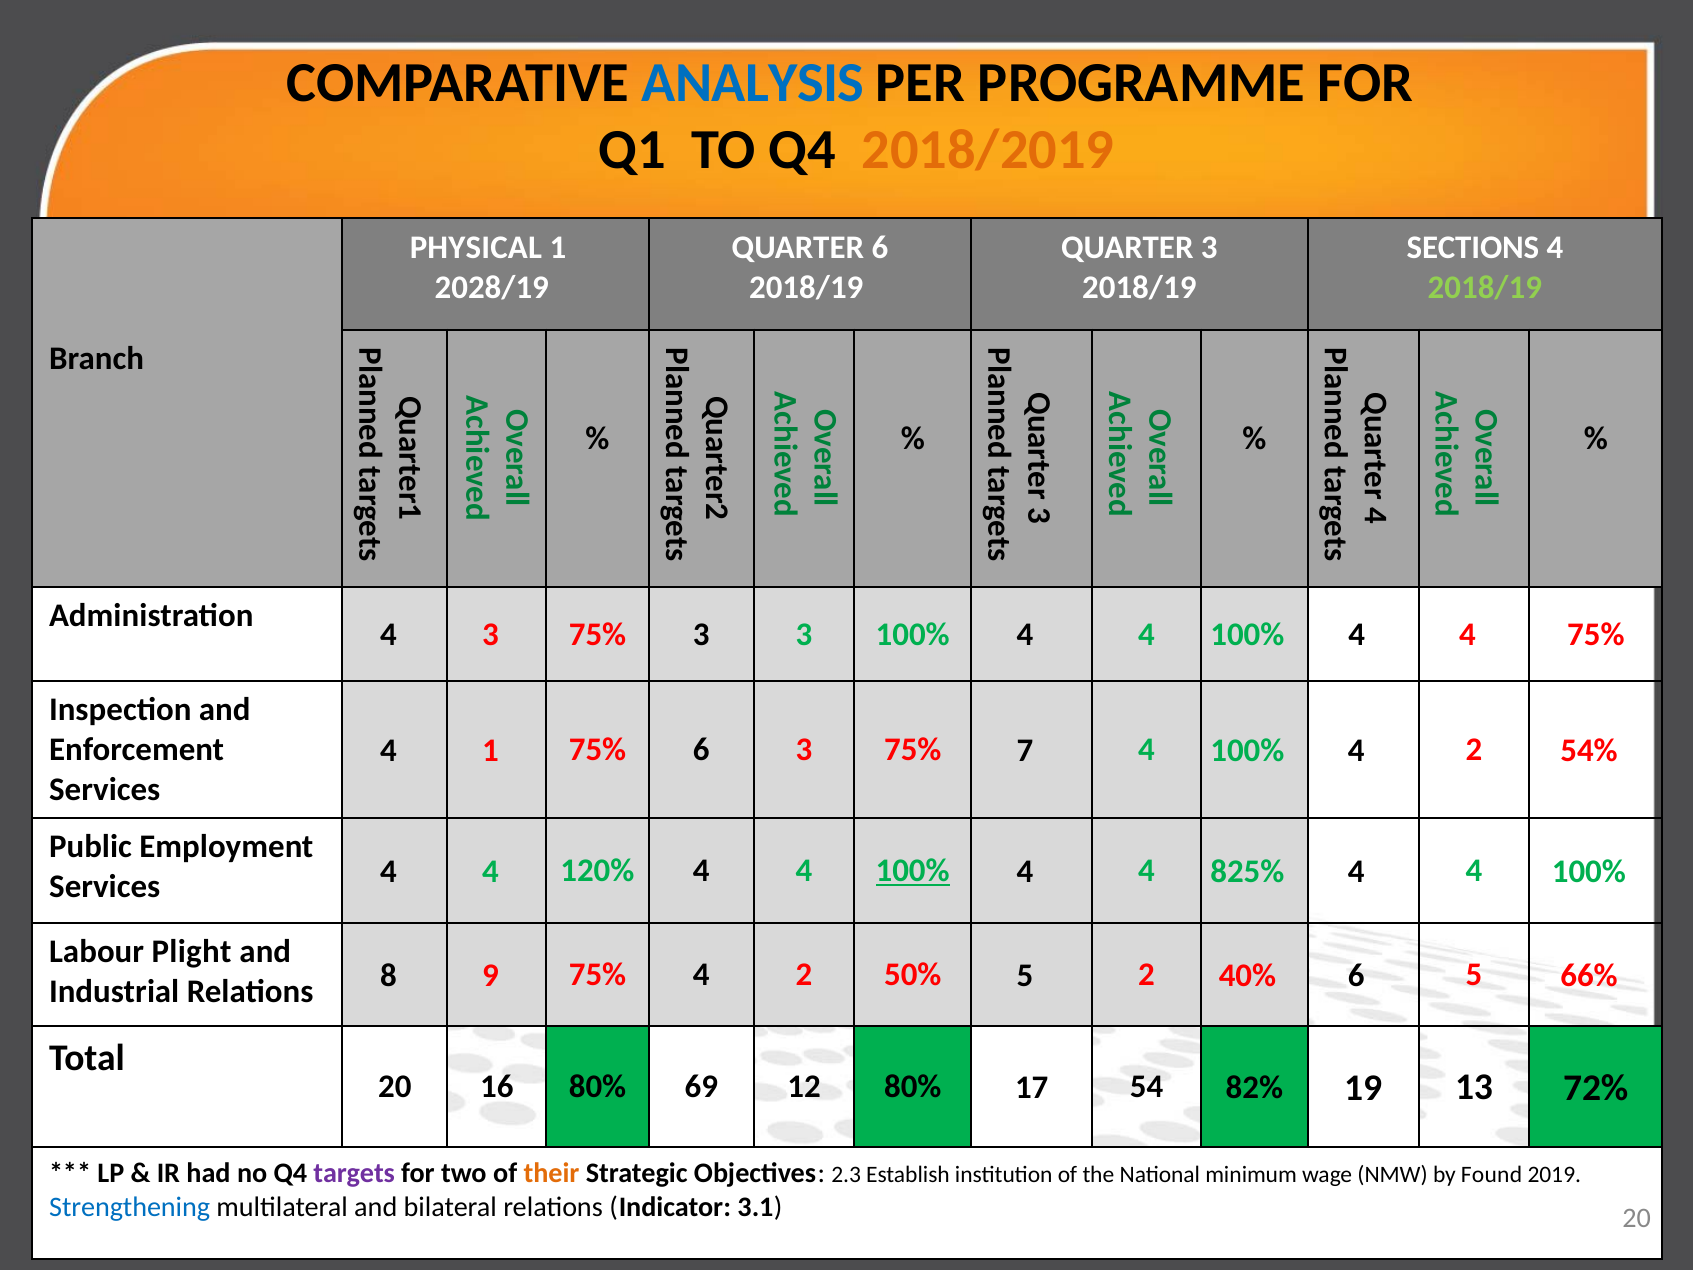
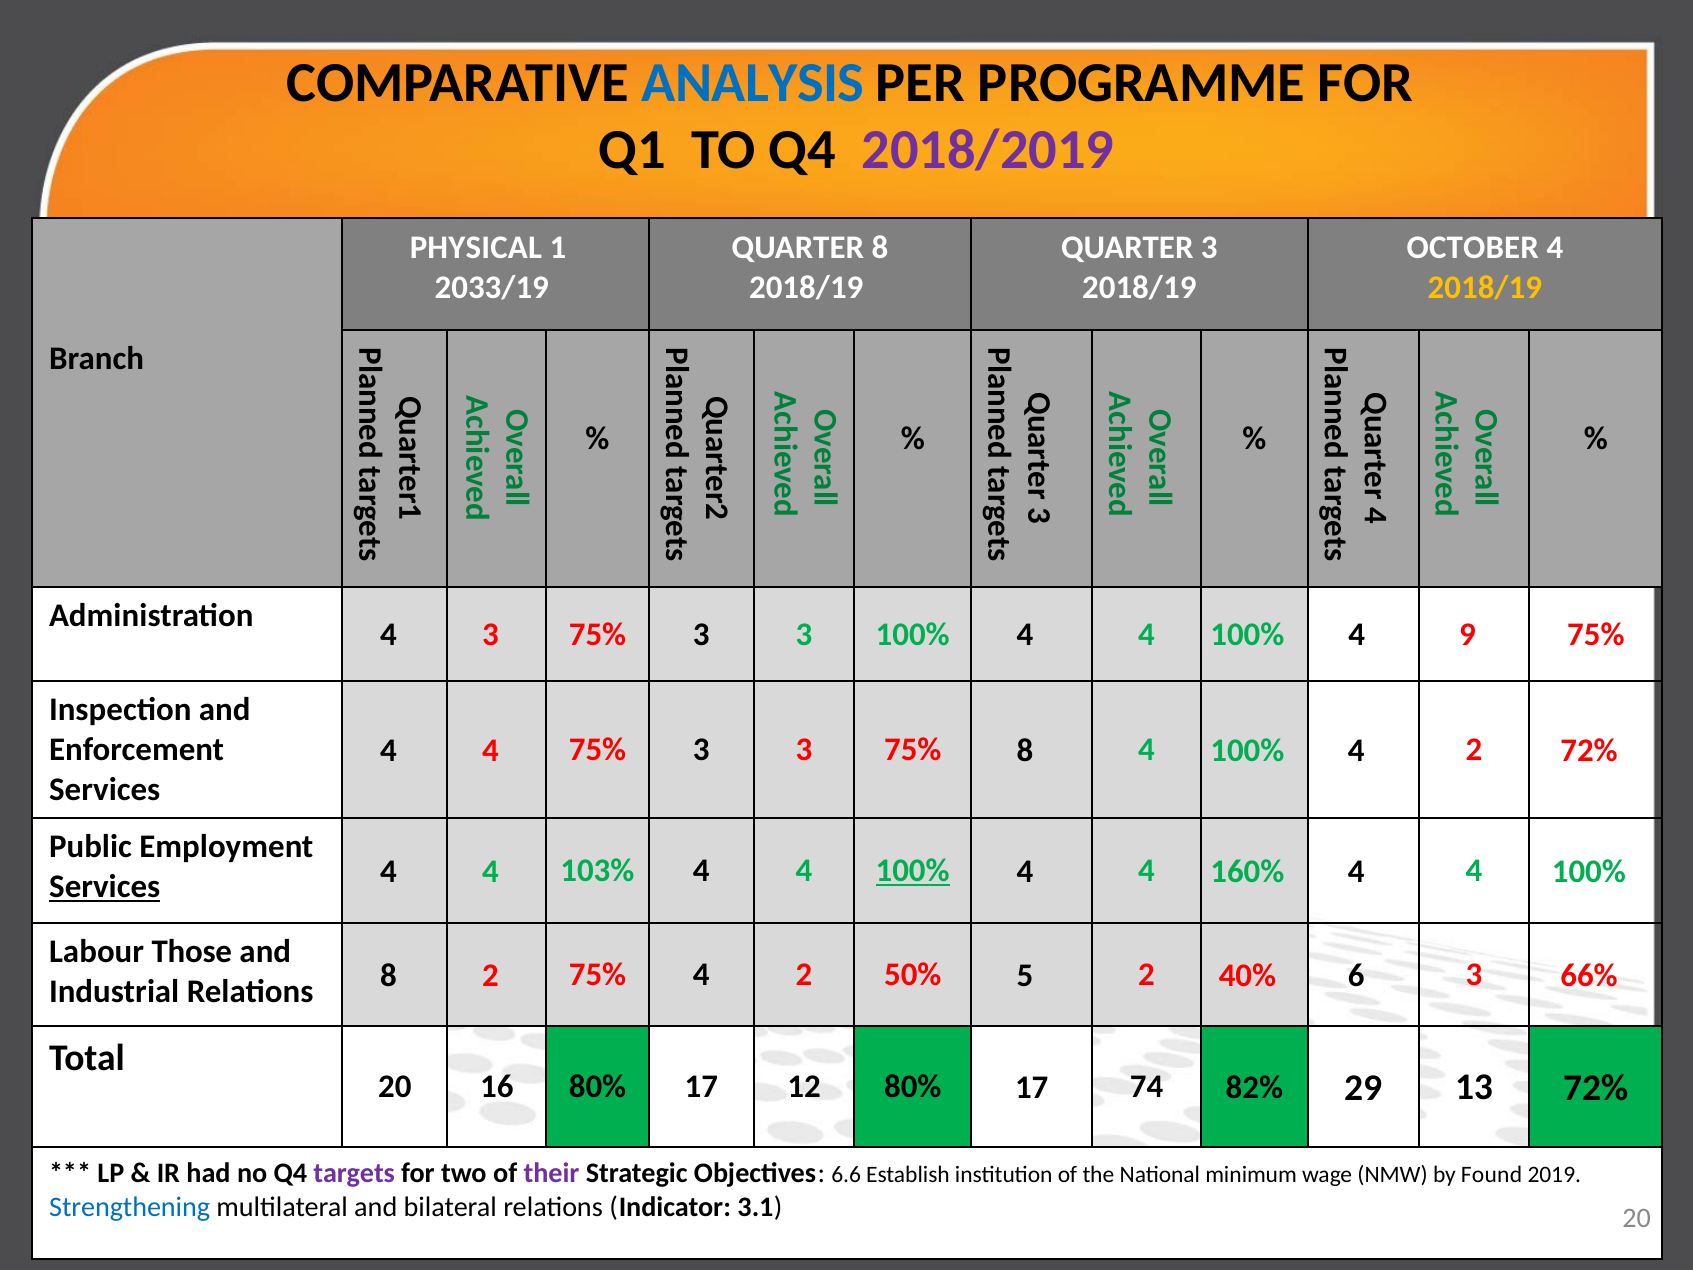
2018/2019 colour: orange -> purple (988, 150)
QUARTER 6: 6 -> 8 (880, 247)
SECTIONS: SECTIONS -> OCTOBER (1473, 247)
2028/19: 2028/19 -> 2033/19 (492, 287)
2018/19 colour: light green -> yellow (1485, 287)
4: 4 -> 9 (1468, 635)
1: 1 -> 4 (490, 750)
6: 6 -> 3 (701, 749)
75% 7: 7 -> 8 (1025, 750)
2 54%: 54% -> 72% (1589, 750)
Services underline: none -> present (105, 886)
120%: 120% -> 103% (597, 871)
825%: 825% -> 160% (1247, 871)
Plight: Plight -> Those (192, 952)
8 9: 9 -> 2 (490, 975)
6 5: 5 -> 3 (1474, 975)
16 80% 69: 69 -> 17 (701, 1087)
54: 54 -> 74 (1147, 1087)
19: 19 -> 29 (1363, 1088)
their colour: orange -> purple (551, 1173)
2.3: 2.3 -> 6.6 (846, 1174)
